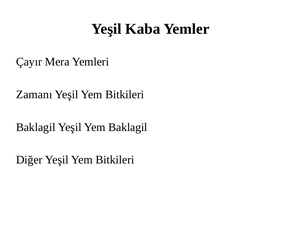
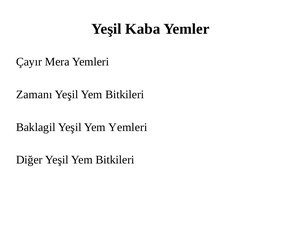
Yem Baklagil: Baklagil -> Yemleri (128, 128)
